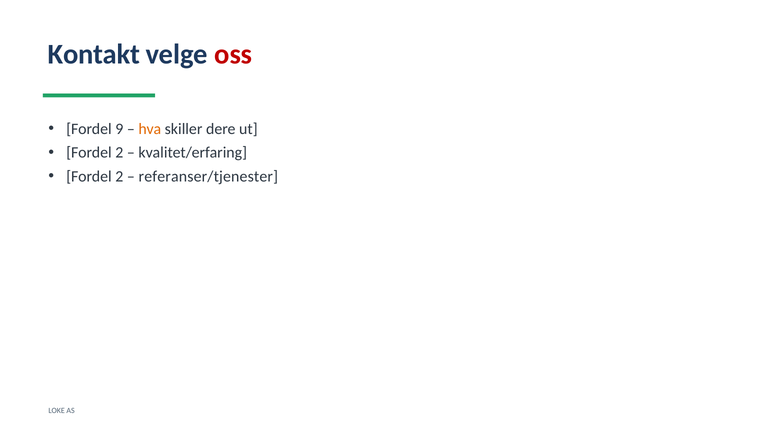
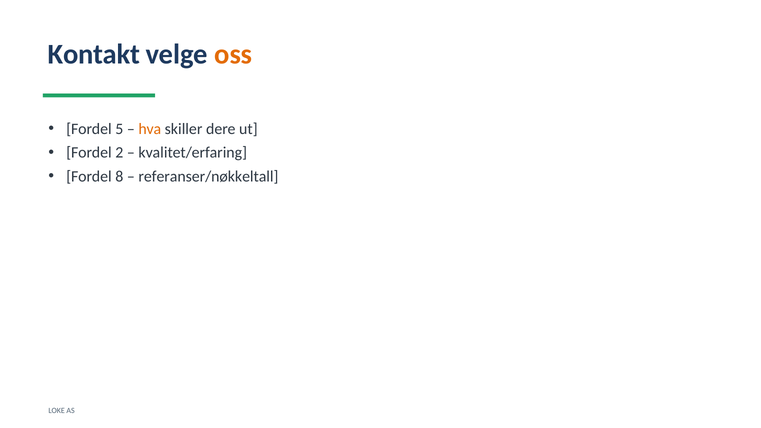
oss colour: red -> orange (233, 54)
9: 9 -> 5 (119, 129)
2: 2 -> 8 (119, 176)
referanser/tjenester: referanser/tjenester -> referanser/nøkkeltall (208, 176)
